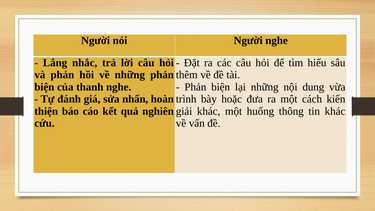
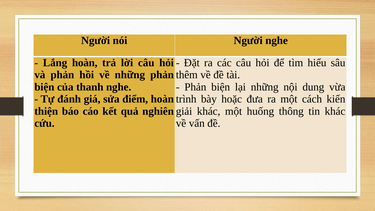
Lắng nhắc: nhắc -> hoàn (85, 63)
nhấn: nhấn -> điểm (135, 99)
